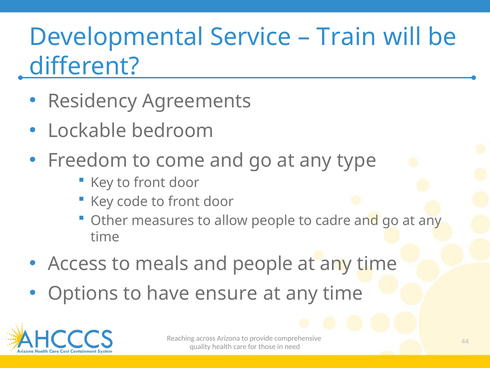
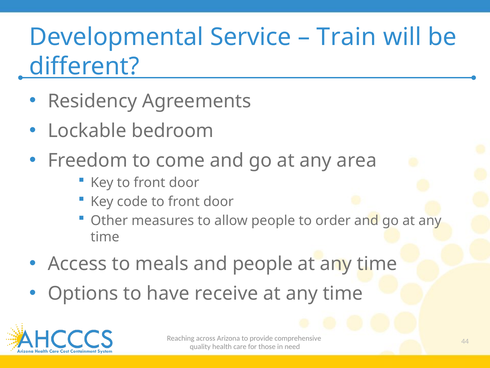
type: type -> area (357, 160)
cadre: cadre -> order (333, 220)
ensure: ensure -> receive (226, 293)
